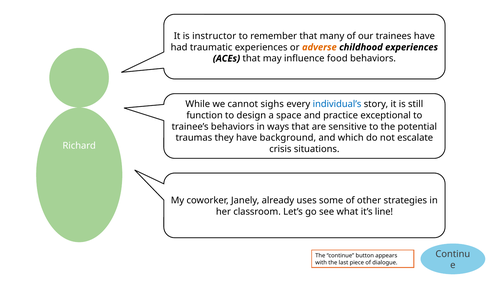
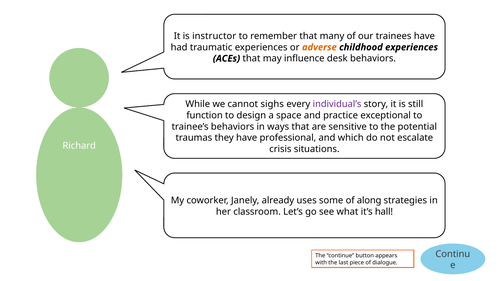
food: food -> desk (337, 59)
individual’s colour: blue -> purple (337, 104)
background: background -> professional (288, 138)
other: other -> along (369, 201)
line: line -> hall (384, 212)
